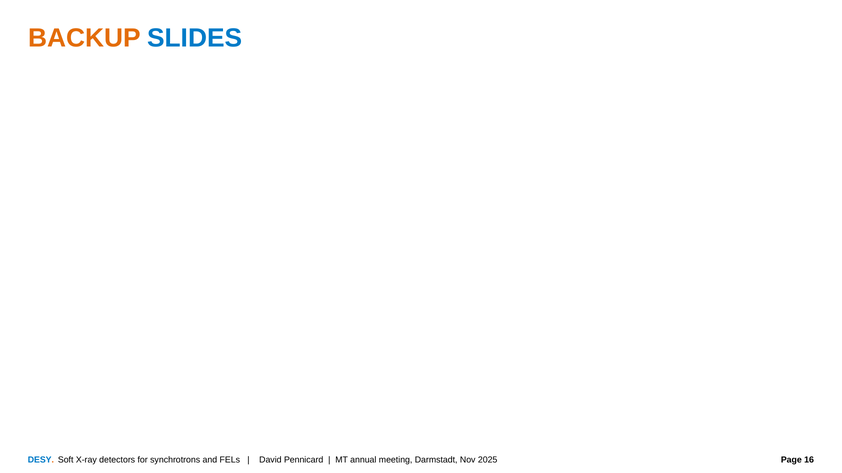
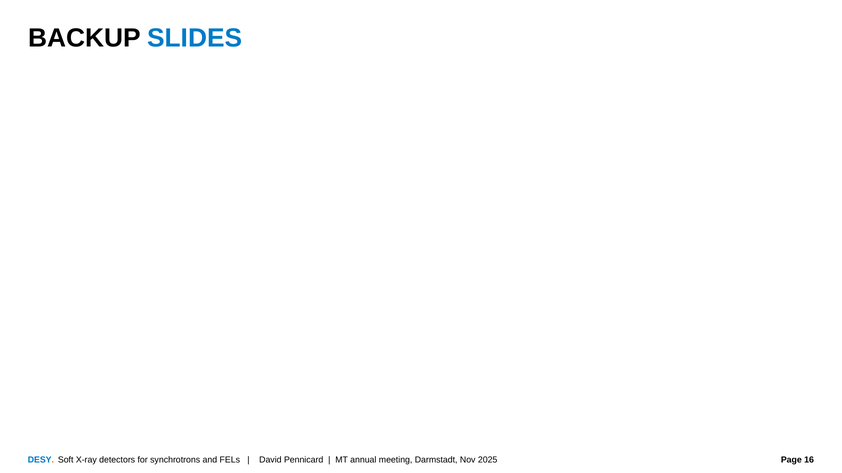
BACKUP colour: orange -> black (84, 38)
